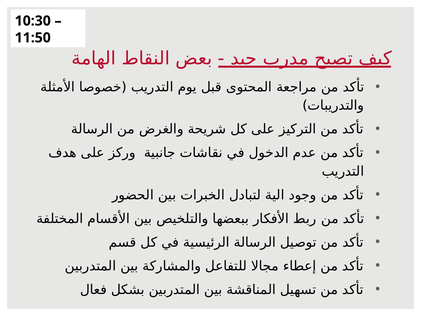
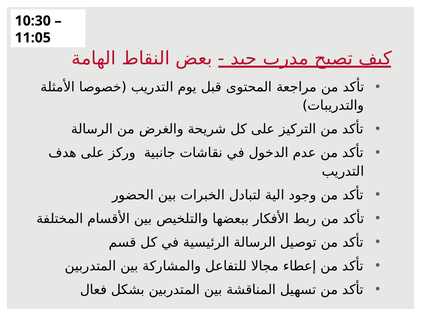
11:50: 11:50 -> 11:05 (33, 38)
